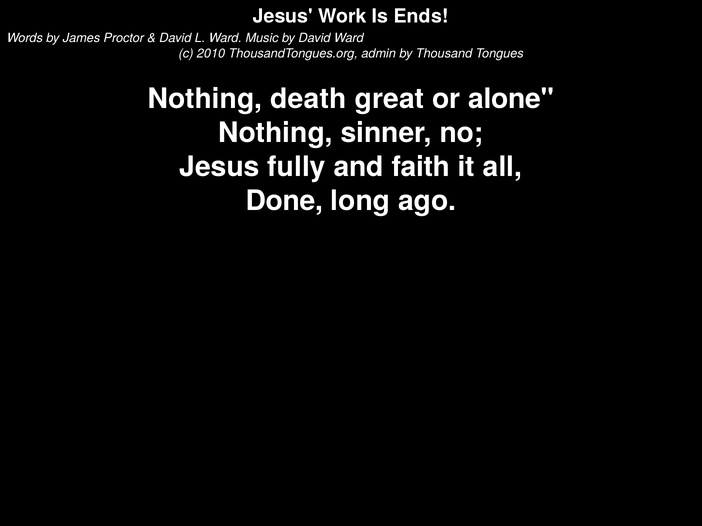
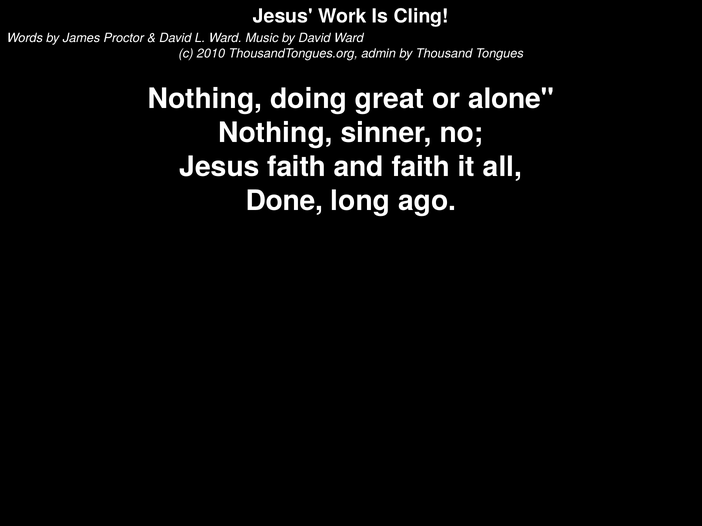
Ends: Ends -> Cling (421, 17)
death: death -> doing (309, 99)
Jesus fully: fully -> faith (297, 167)
